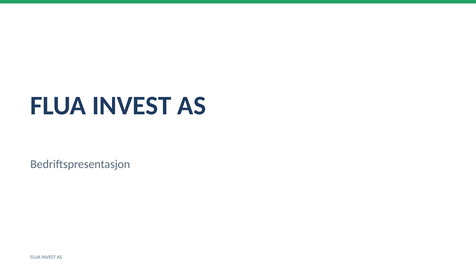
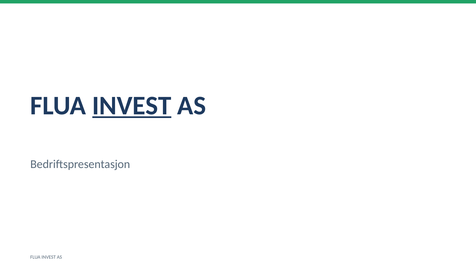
INVEST underline: none -> present (132, 106)
